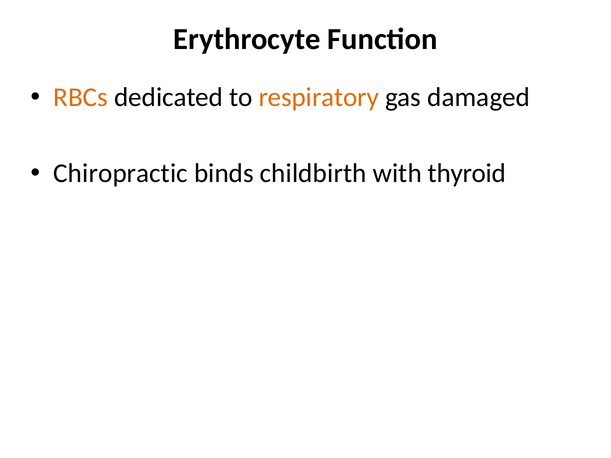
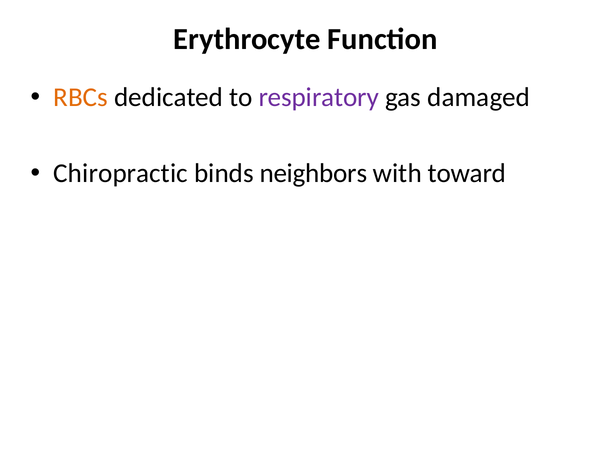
respiratory colour: orange -> purple (319, 98)
childbirth: childbirth -> neighbors (313, 174)
thyroid: thyroid -> toward (467, 174)
